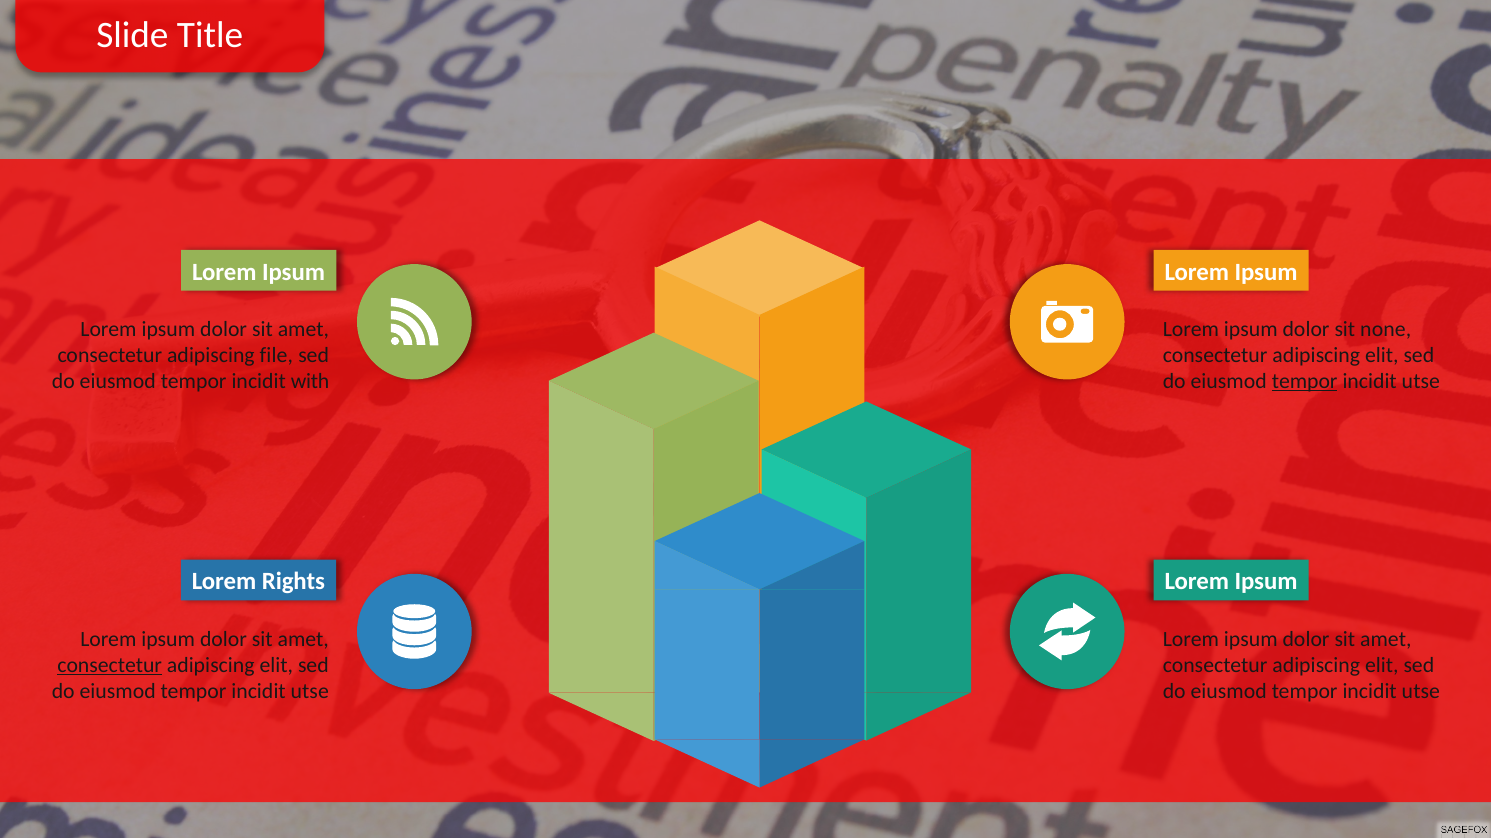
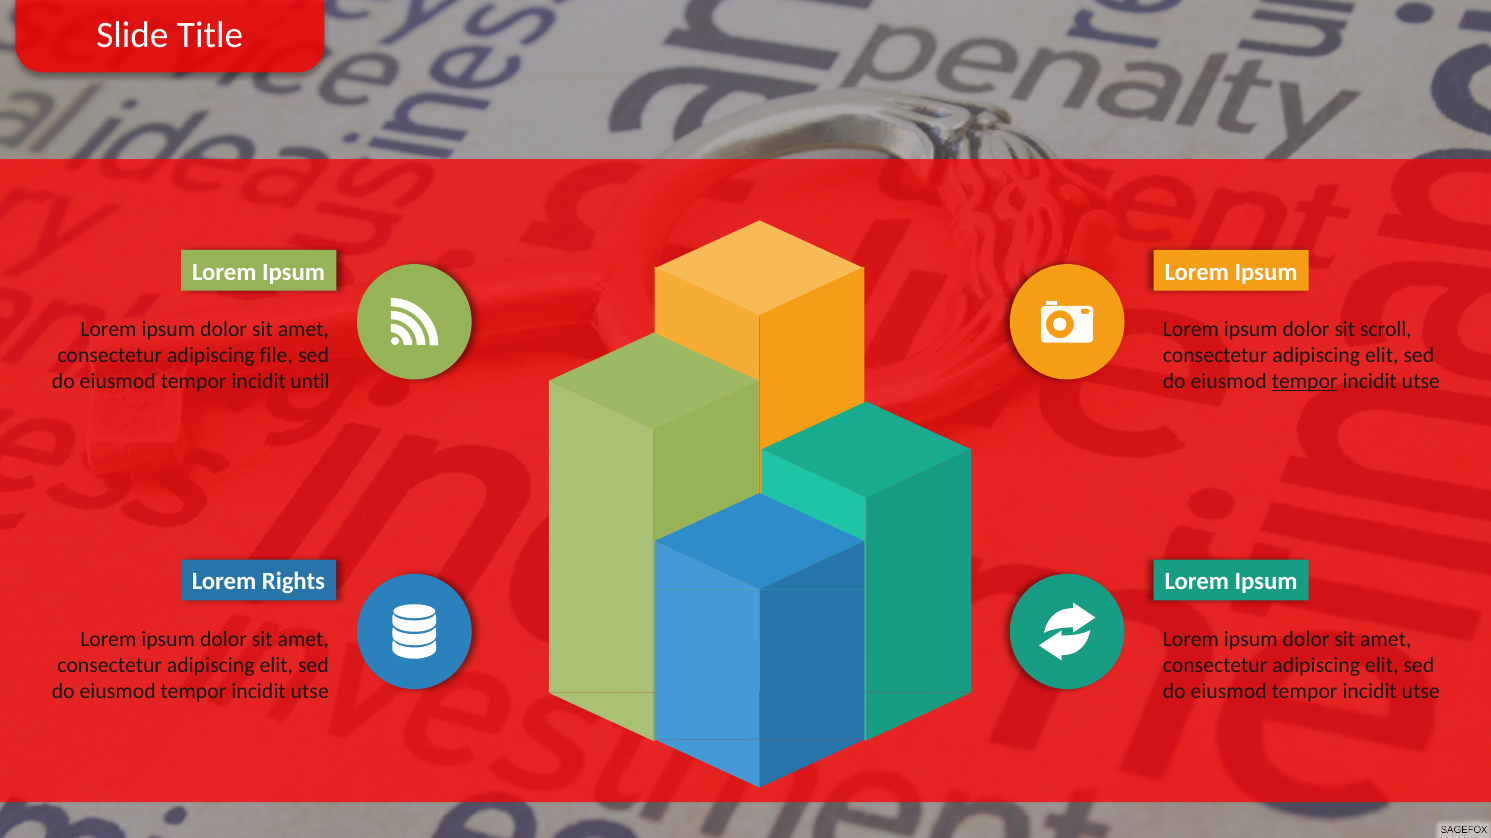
none: none -> scroll (1386, 329)
with: with -> until (310, 382)
consectetur underline: present -> none (110, 666)
